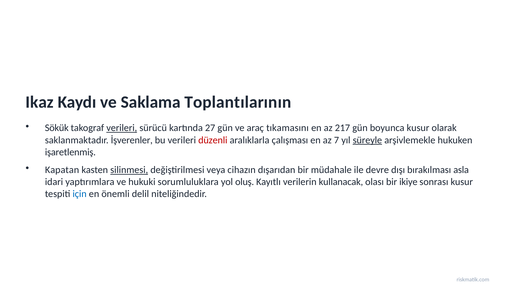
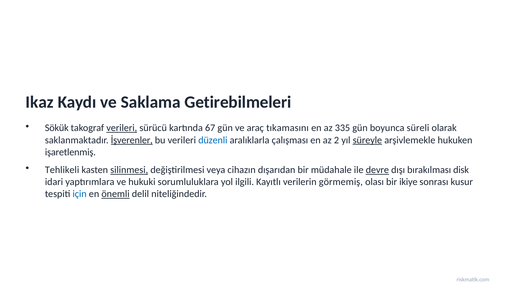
Toplantılarının: Toplantılarının -> Getirebilmeleri (238, 102)
27: 27 -> 67 (210, 128)
217: 217 -> 335 (342, 128)
boyunca kusur: kusur -> süreli (418, 128)
İşverenler underline: none -> present (132, 140)
düzenli colour: red -> blue (213, 140)
7: 7 -> 2 (337, 140)
Kapatan: Kapatan -> Tehlikeli (62, 170)
devre underline: none -> present (377, 170)
asla: asla -> disk (461, 170)
oluş: oluş -> ilgili (245, 182)
kullanacak: kullanacak -> görmemiş (341, 182)
önemli underline: none -> present (116, 194)
